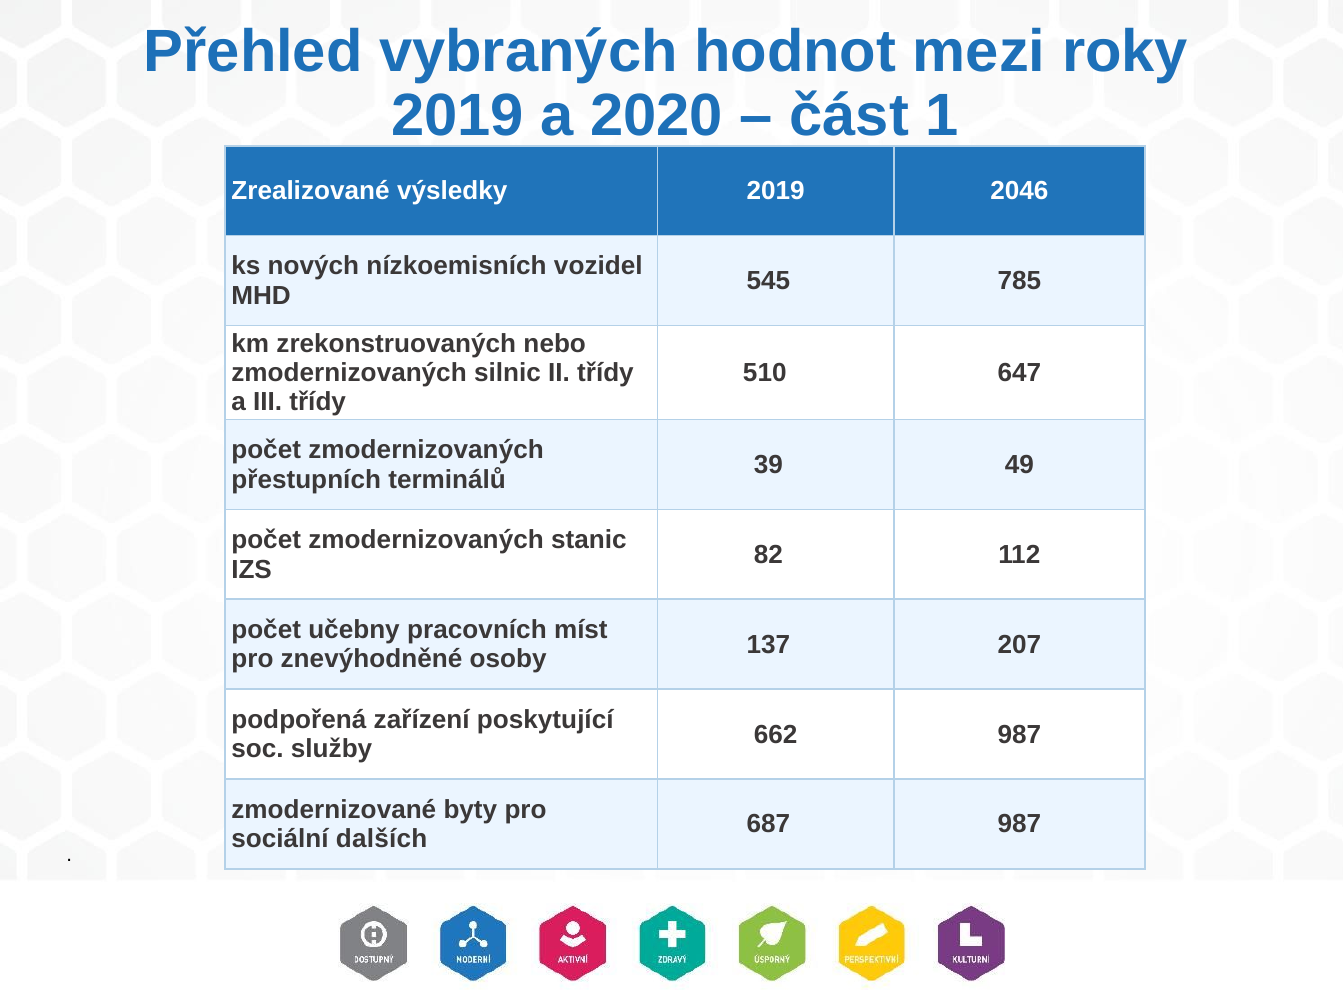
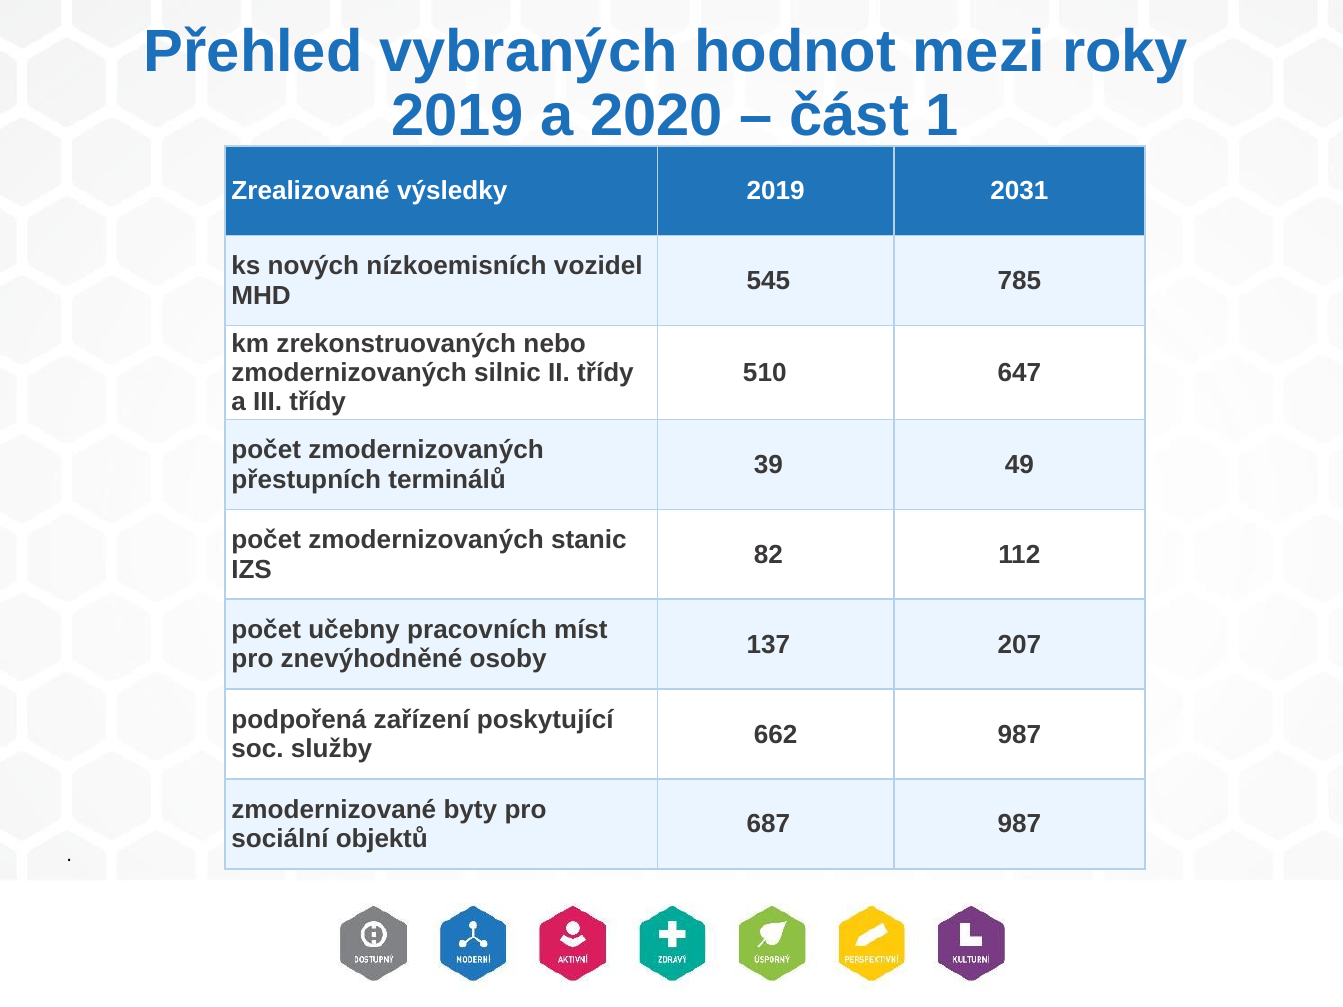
2046: 2046 -> 2031 (1019, 191)
dalších: dalších -> objektů (382, 839)
